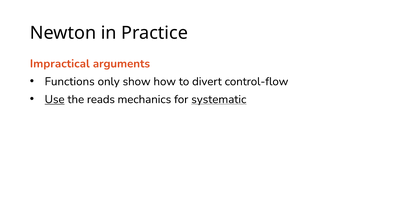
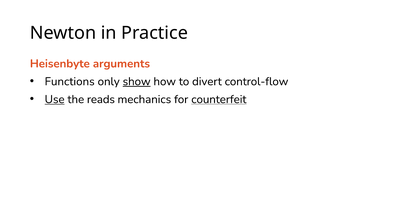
Impractical: Impractical -> Heisenbyte (60, 64)
show underline: none -> present (137, 81)
systematic: systematic -> counterfeit (219, 99)
